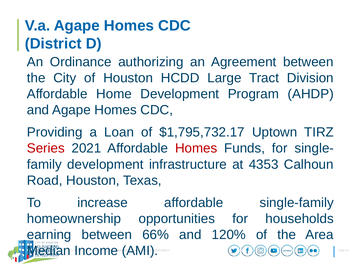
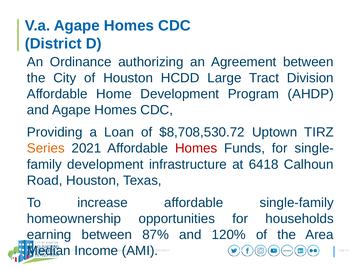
$1,795,732.17: $1,795,732.17 -> $8,708,530.72 (202, 132)
Series colour: red -> orange (46, 148)
4353: 4353 -> 6418 (264, 164)
66%: 66% -> 87% (156, 235)
